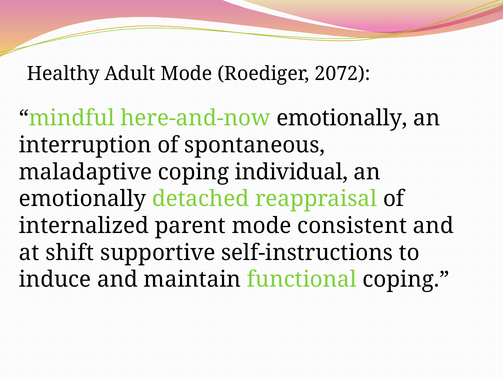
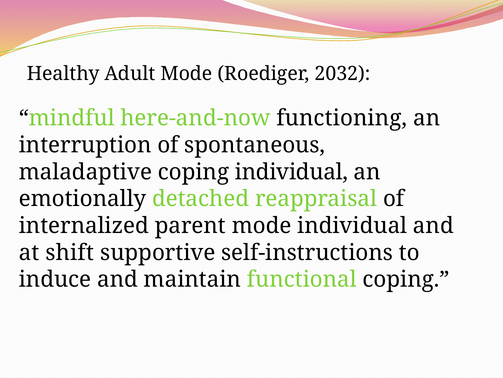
2072: 2072 -> 2032 (343, 73)
here-and-now emotionally: emotionally -> functioning (342, 118)
mode consistent: consistent -> individual (352, 225)
